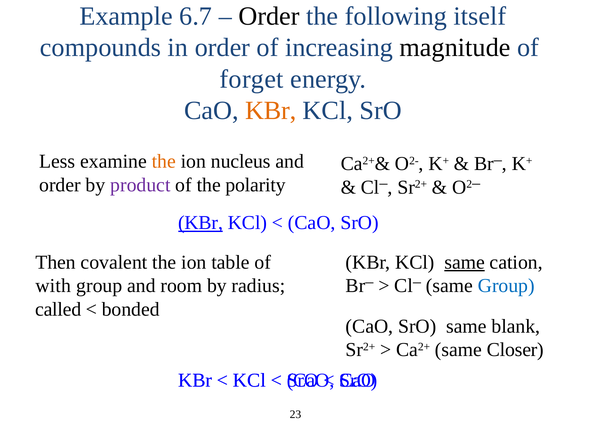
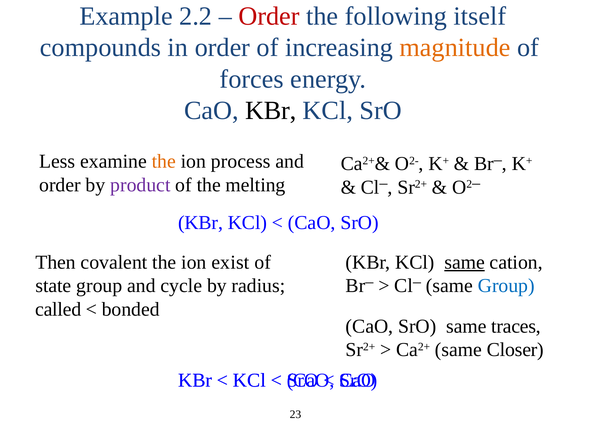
6.7: 6.7 -> 2.2 (196, 16)
Order colour: black -> red (269, 16)
magnitude colour: black -> orange (455, 48)
forget: forget -> forces (252, 79)
KBr colour: orange -> black (271, 111)
nucleus: nucleus -> process (241, 162)
polarity: polarity -> melting (256, 185)
KBr underline: present -> none (201, 223)
table: table -> exist (230, 262)
with: with -> state (53, 286)
room: room -> cycle (181, 286)
blank: blank -> traces (516, 326)
